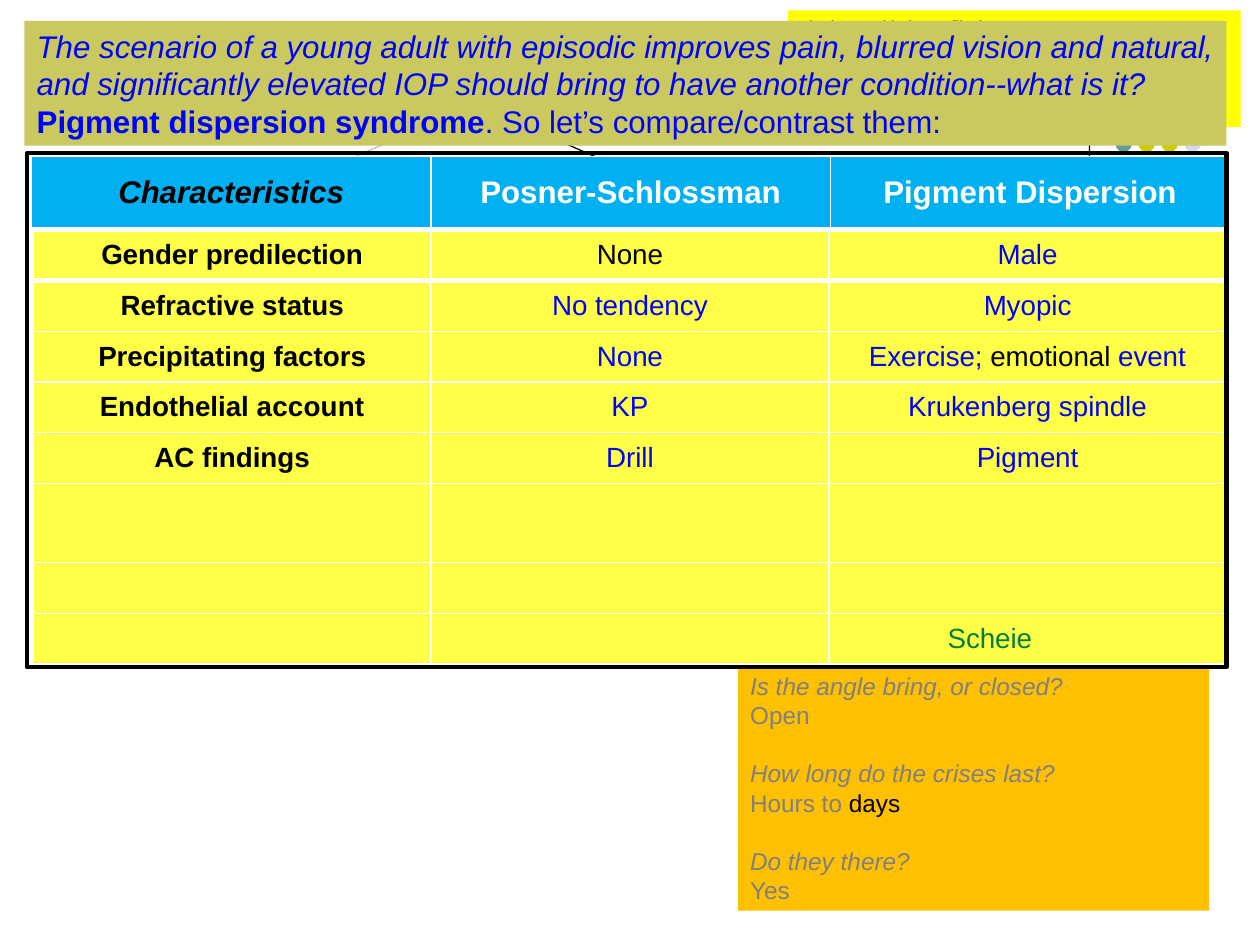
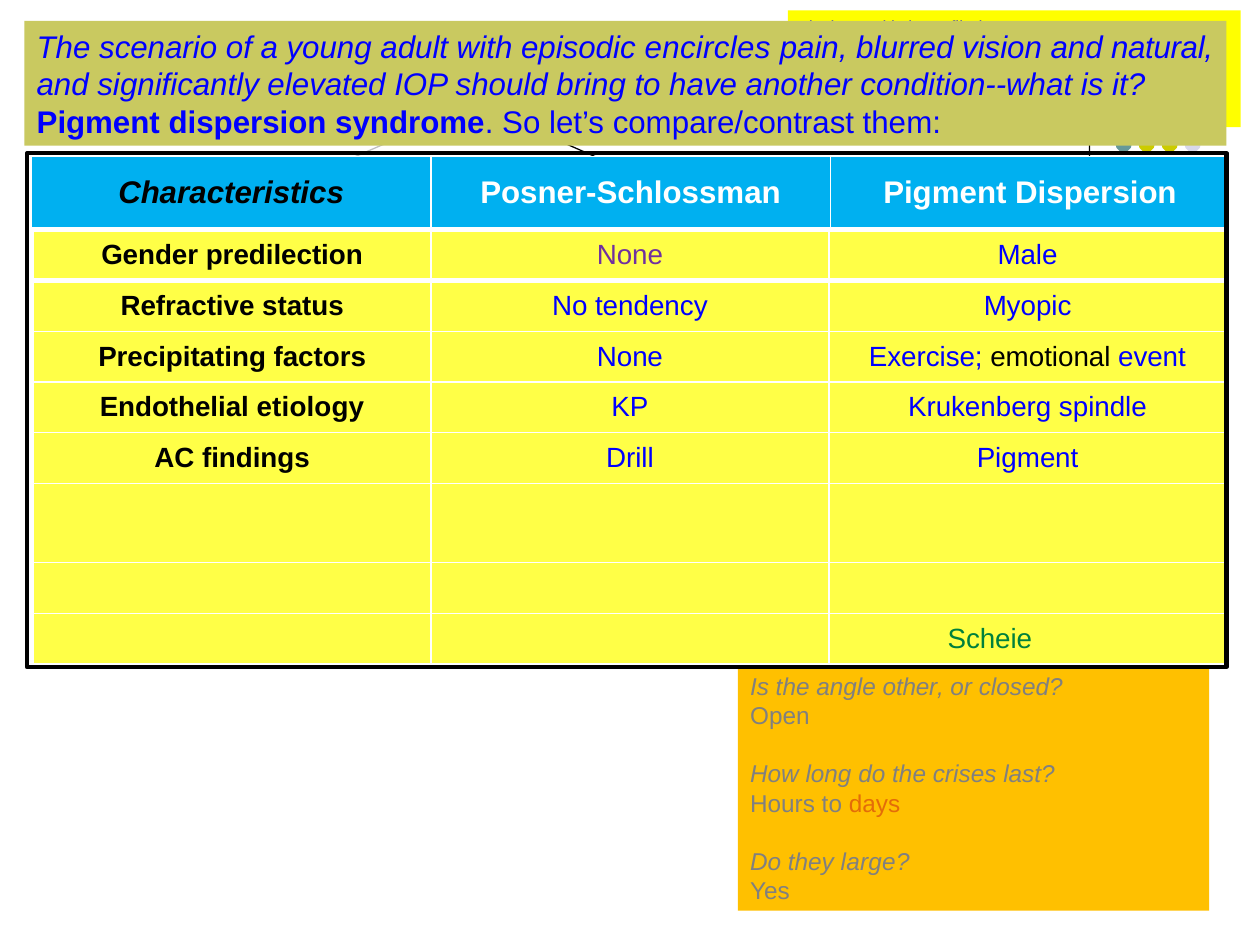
improves: improves -> encircles (708, 48)
None colour: black -> purple (630, 256)
Endothelial account: account -> etiology (310, 408)
angle bring: bring -> other (913, 687)
days colour: black -> orange (875, 804)
there: there -> large (875, 863)
